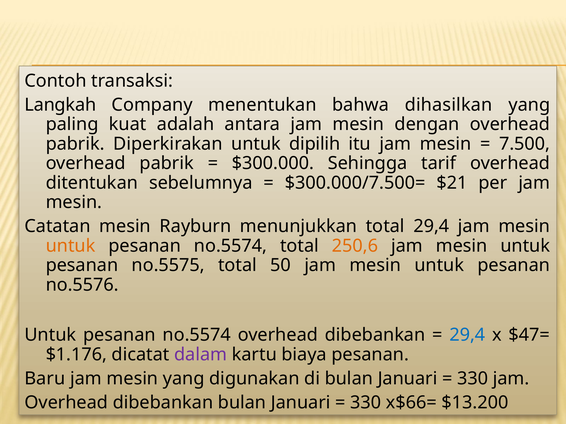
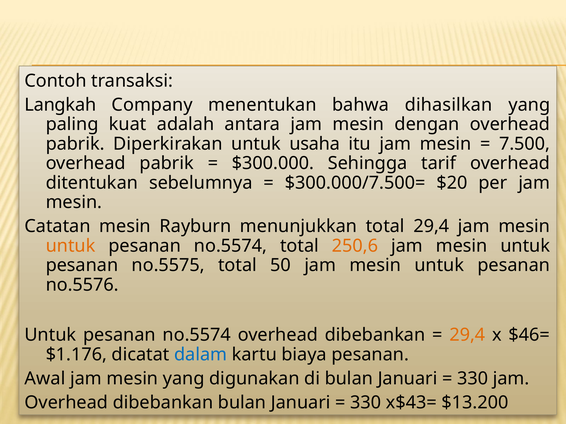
dipilih: dipilih -> usaha (315, 144)
$21: $21 -> $20 (452, 183)
29,4 colour: blue -> orange (467, 335)
$47=: $47= -> $46= (529, 335)
dalam colour: purple -> blue (201, 355)
Baru: Baru -> Awal (45, 379)
x$66=: x$66= -> x$43= (411, 403)
